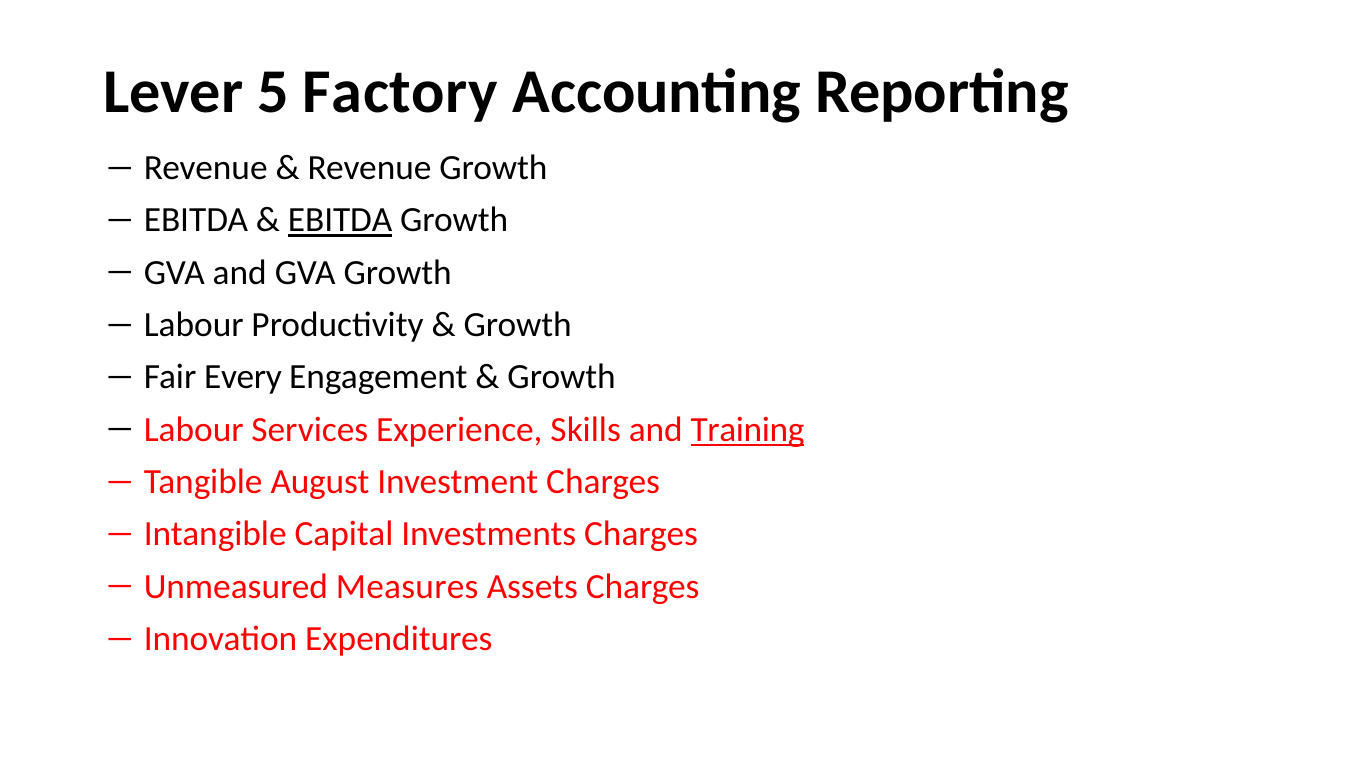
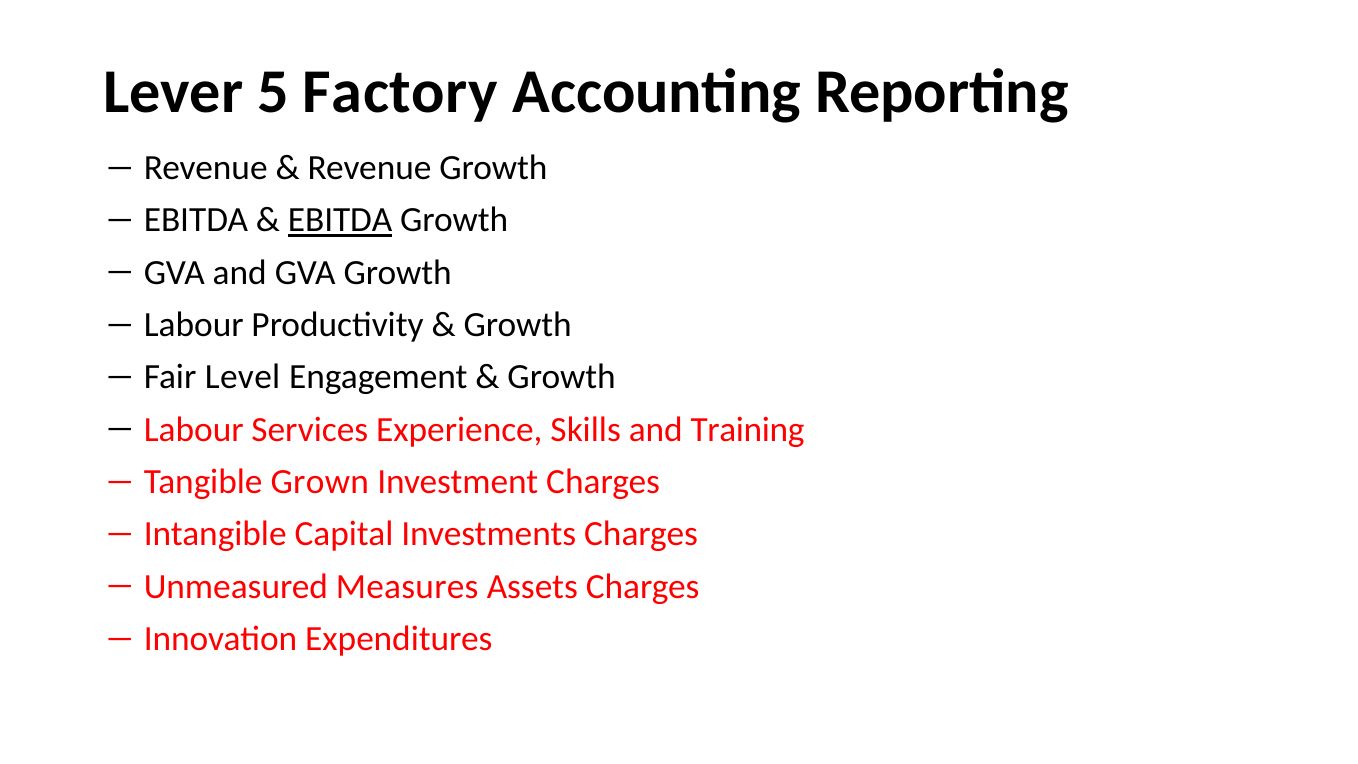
Every: Every -> Level (243, 377)
Training underline: present -> none (748, 430)
August: August -> Grown (320, 482)
